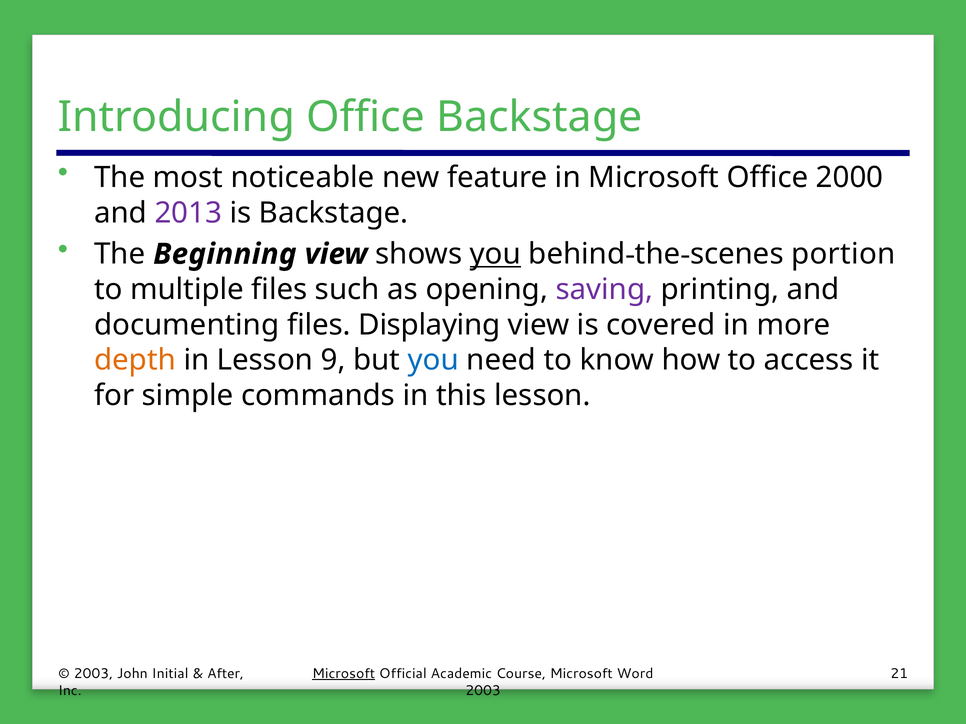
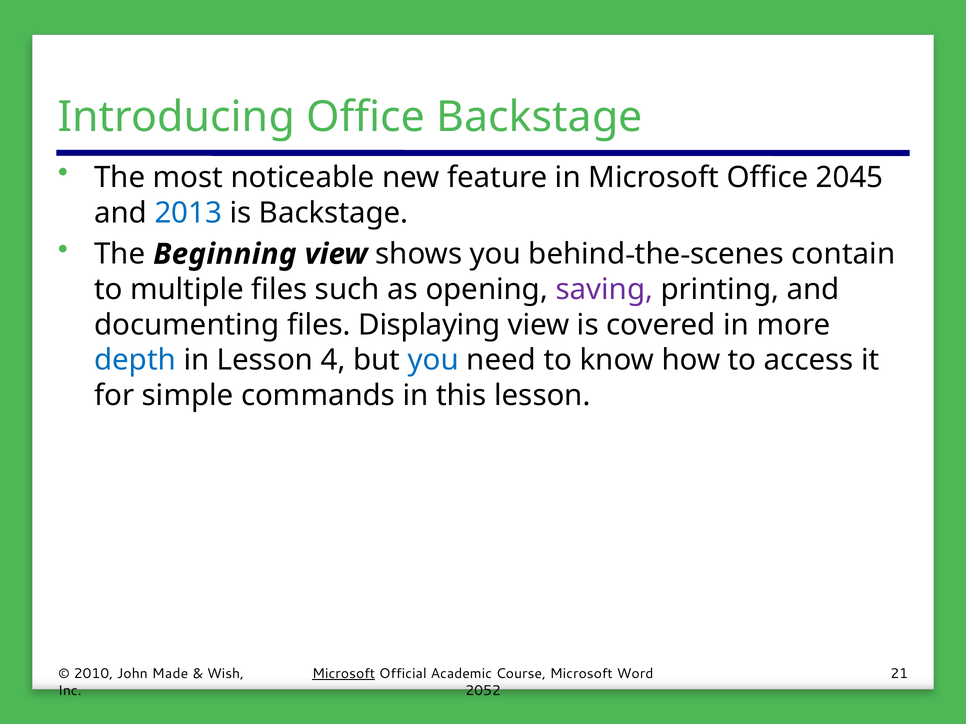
2000: 2000 -> 2045 (850, 178)
2013 colour: purple -> blue (188, 213)
you underline: present -> none (495, 254)
portion: portion -> contain (843, 254)
depth colour: orange -> blue (135, 360)
9: 9 -> 4 (333, 360)
2003: 2003 -> 2010 (93, 674)
Initial: Initial -> Made (170, 674)
After: After -> Wish (225, 674)
2003: 2003 -> 2052 (483, 691)
